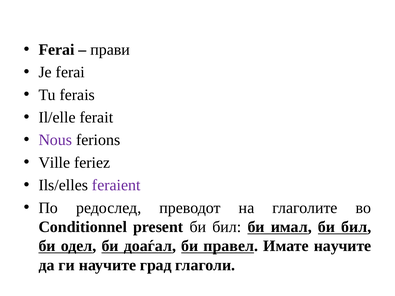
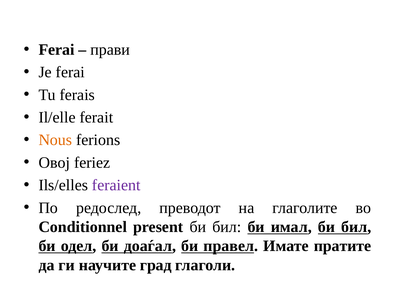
Nous colour: purple -> orange (55, 140)
Ville: Ville -> Овој (54, 163)
Имате научите: научите -> пратите (343, 246)
